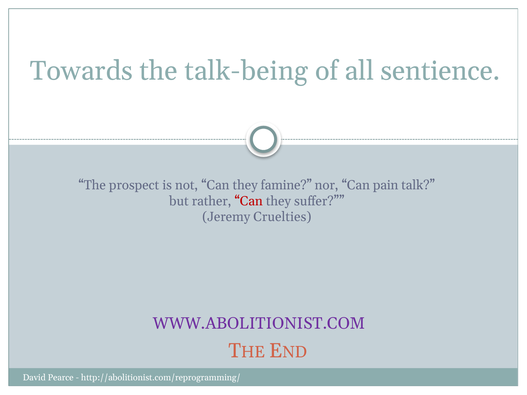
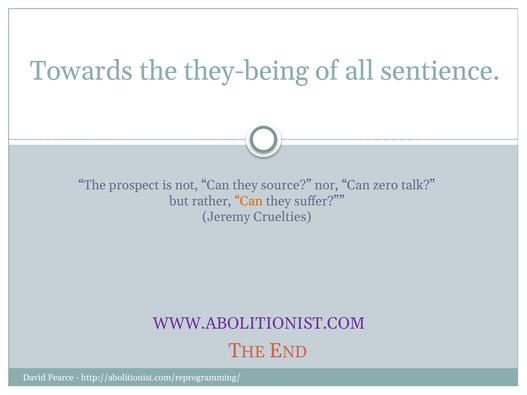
talk-being: talk-being -> they-being (246, 71)
famine: famine -> source (286, 185)
pain: pain -> zero (386, 185)
Can colour: red -> orange (249, 201)
